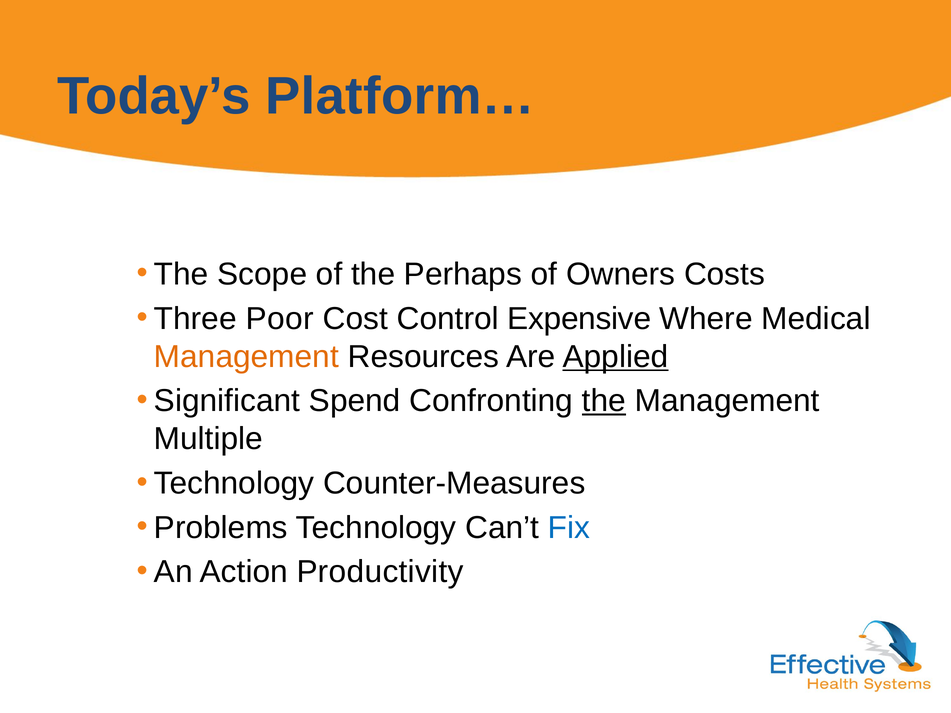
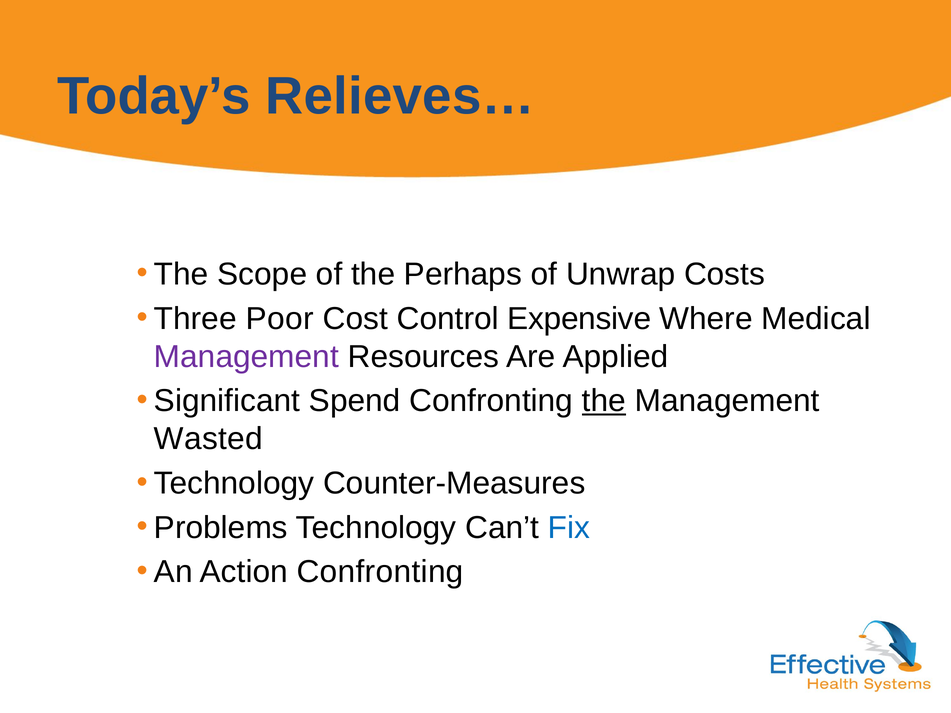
Platform…: Platform… -> Relieves… (400, 97)
Owners: Owners -> Unwrap (621, 274)
Management colour: orange -> purple (246, 357)
Applied underline: present -> none (616, 357)
Multiple: Multiple -> Wasted (208, 439)
Action Productivity: Productivity -> Confronting (380, 572)
